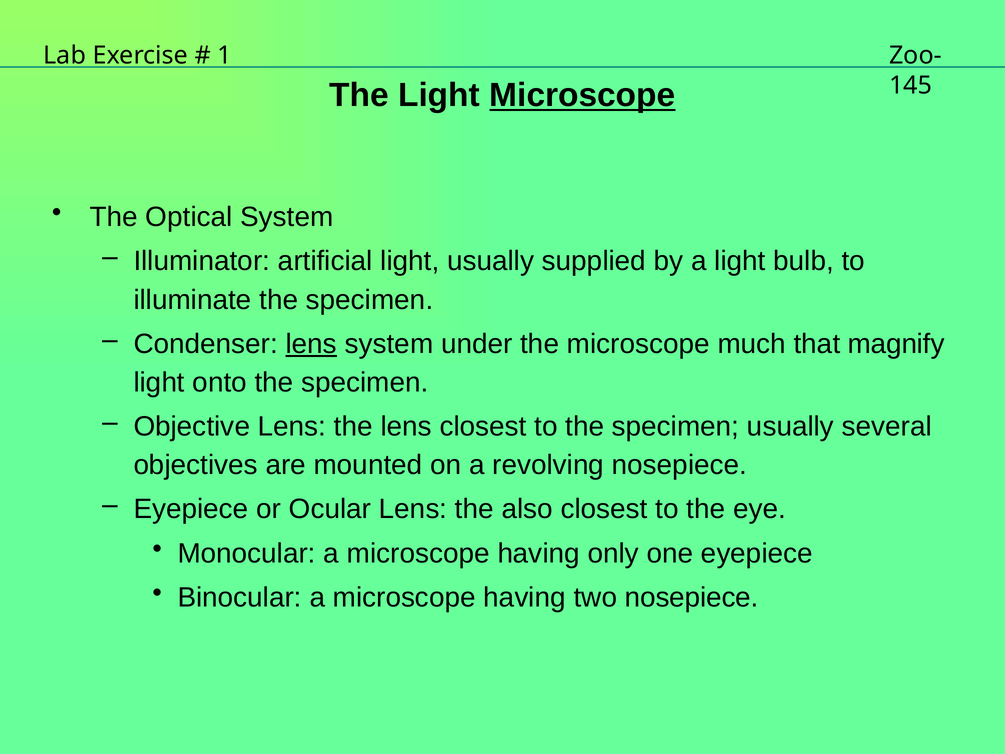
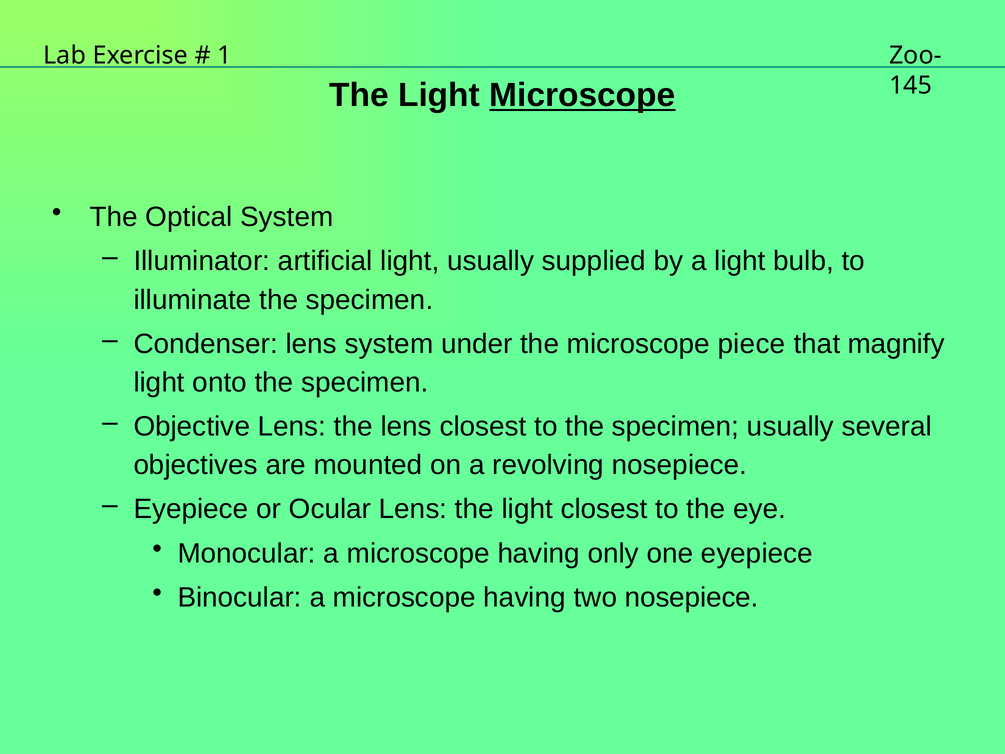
lens underline: present -> none (311, 344)
much: much -> piece (752, 344)
Lens the also: also -> light (527, 509)
